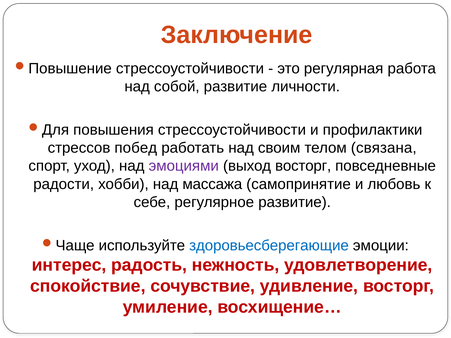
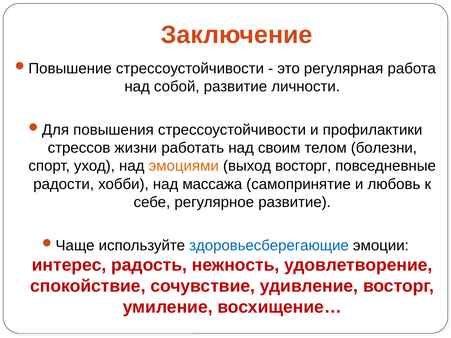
побед: побед -> жизни (136, 148)
связана: связана -> болезни (384, 148)
эмоциями colour: purple -> orange (184, 166)
